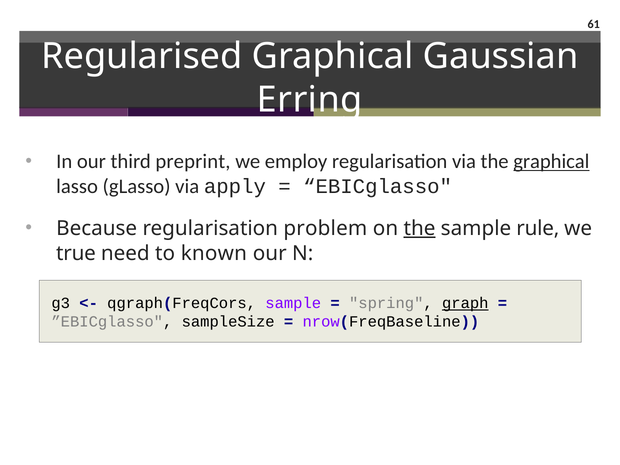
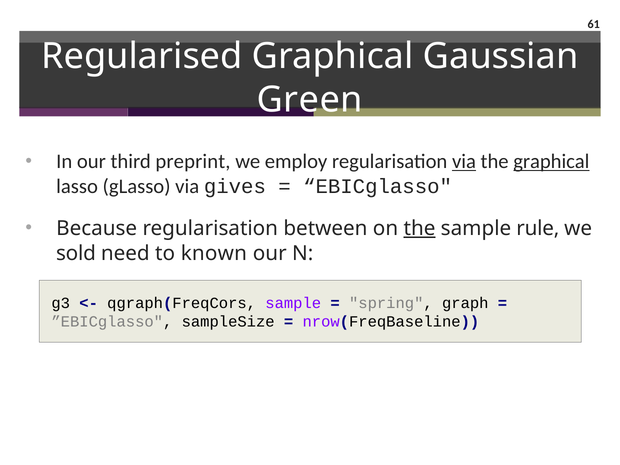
Erring: Erring -> Green (310, 100)
via underline: none -> present (464, 162)
apply: apply -> gives (235, 186)
problem: problem -> between (325, 228)
true: true -> sold (76, 253)
graph underline: present -> none (465, 303)
